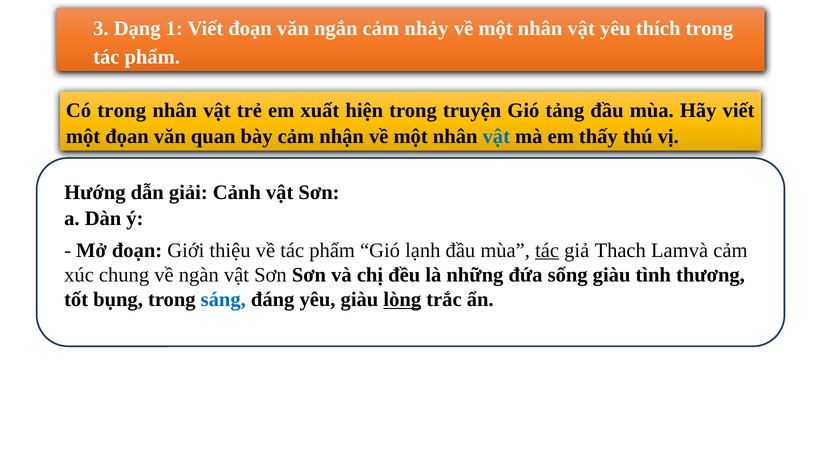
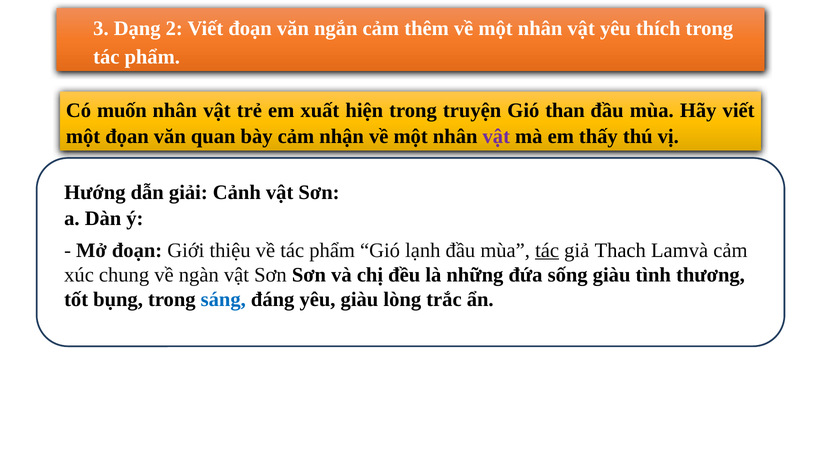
1: 1 -> 2 (174, 29)
nhảy: nhảy -> thêm (427, 29)
Có trong: trong -> muốn (122, 110)
tảng: tảng -> than (565, 110)
vật colour: blue -> purple (496, 137)
lòng underline: present -> none (402, 299)
